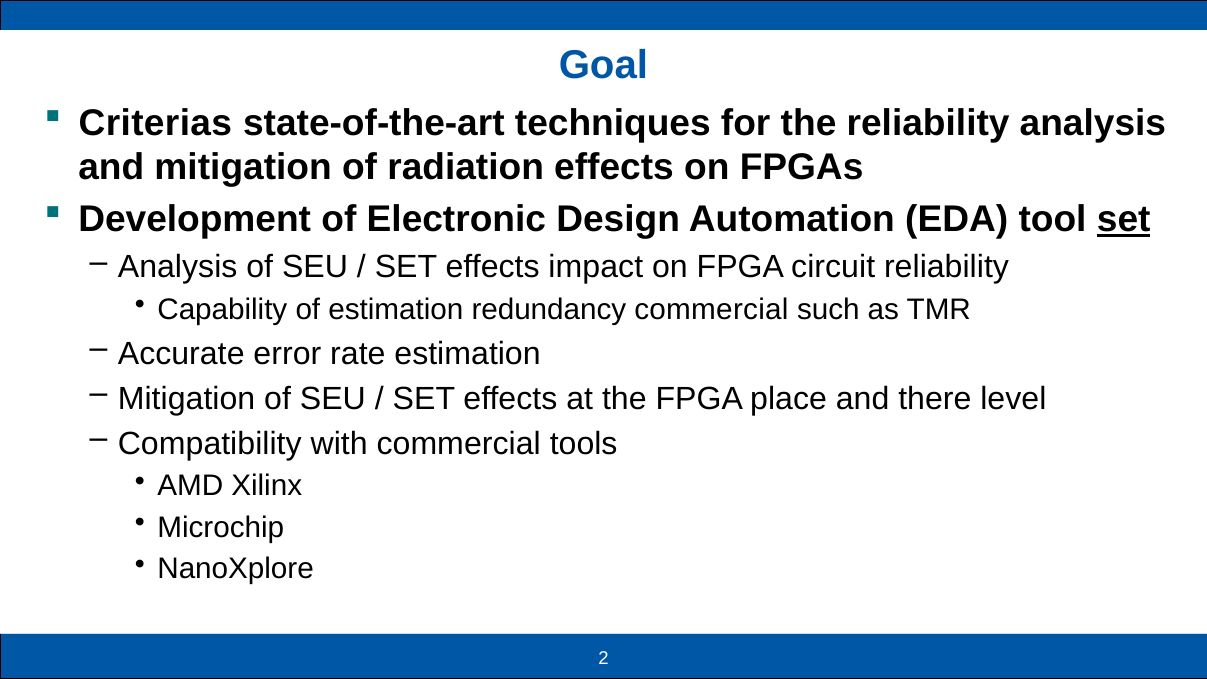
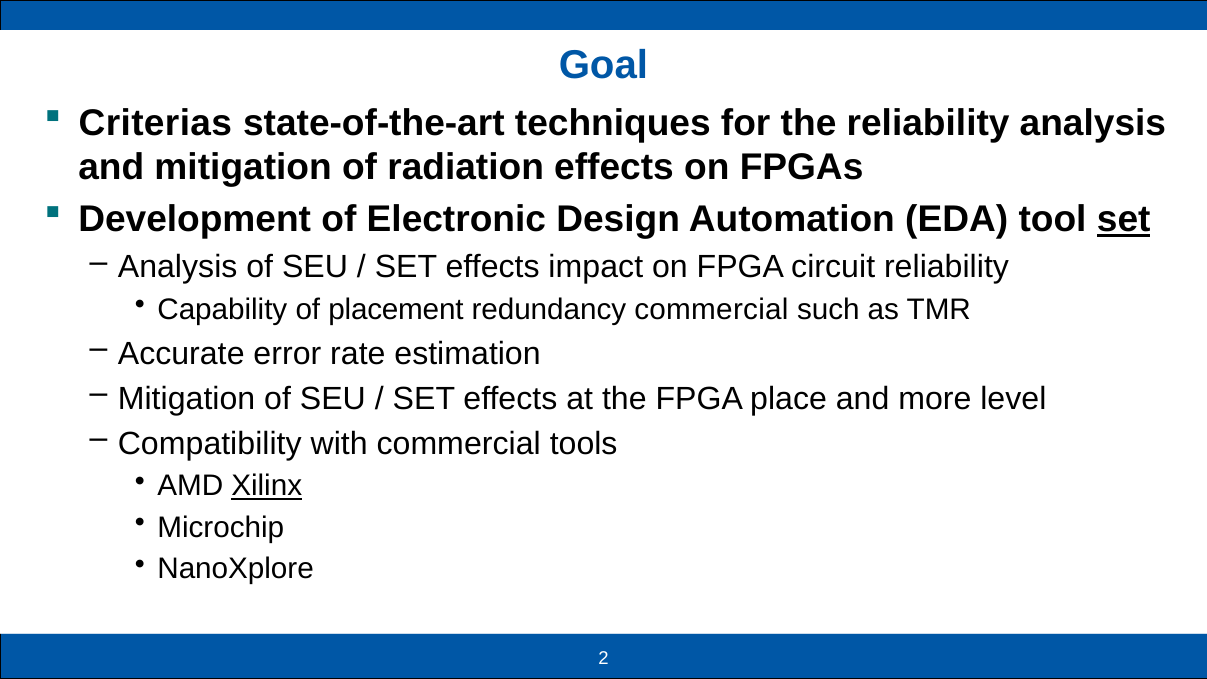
of estimation: estimation -> placement (396, 310)
there: there -> more (935, 398)
Xilinx underline: none -> present (267, 486)
